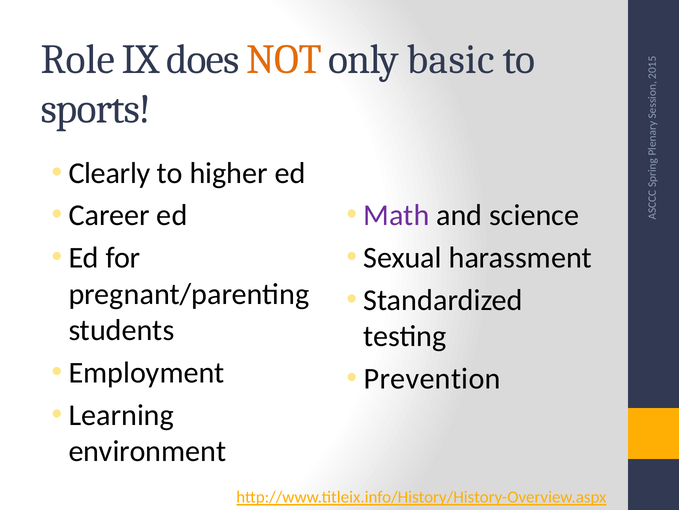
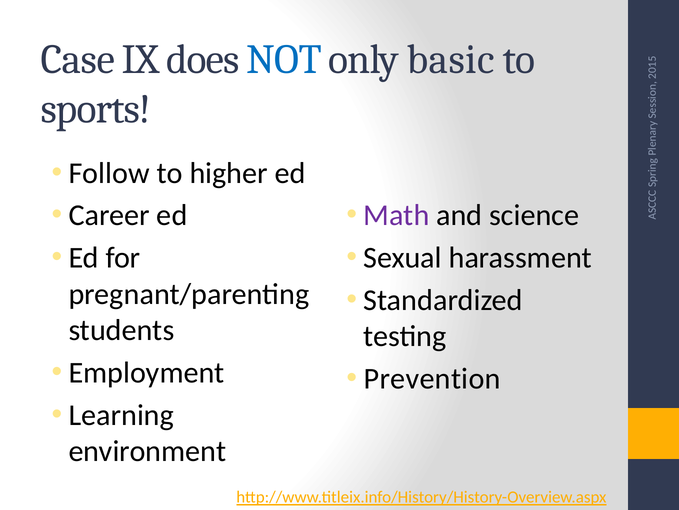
Role: Role -> Case (78, 59)
NOT colour: orange -> blue (284, 59)
Clearly: Clearly -> Follow (109, 173)
